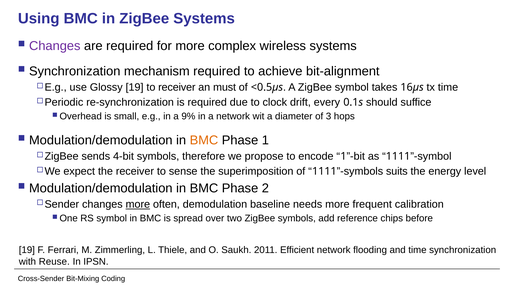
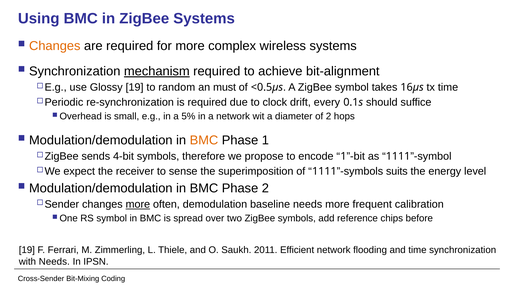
Changes colour: purple -> orange (55, 46)
mechanism underline: none -> present (157, 71)
to receiver: receiver -> random (177, 87)
9%: 9% -> 5% (188, 116)
of 3: 3 -> 2 (329, 116)
with Reuse: Reuse -> Needs (54, 262)
